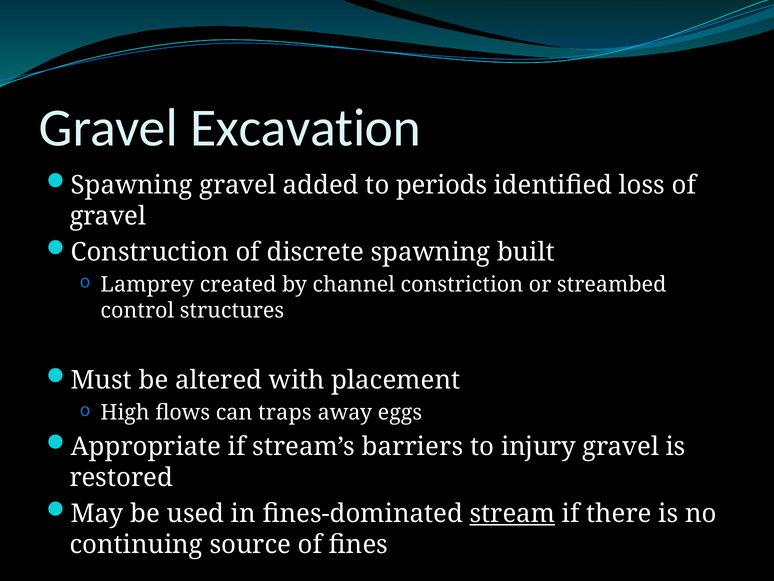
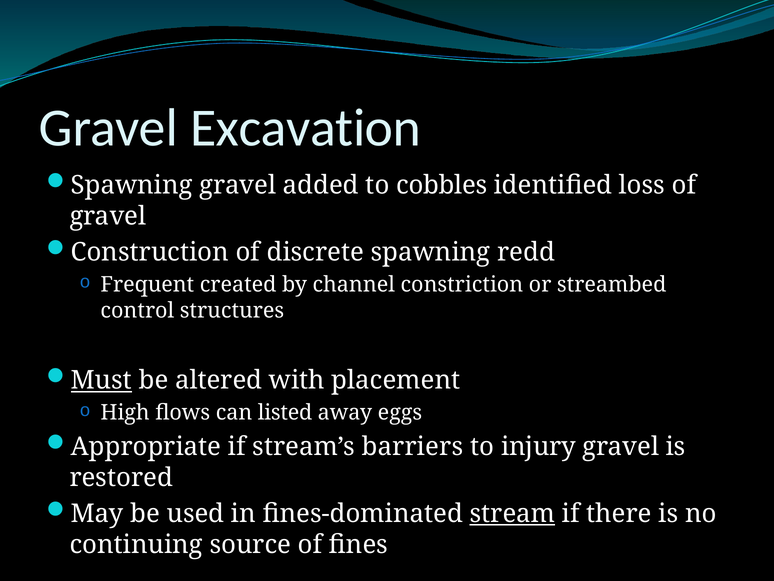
periods: periods -> cobbles (442, 185)
built: built -> redd (526, 252)
Lamprey: Lamprey -> Frequent (147, 284)
Must underline: none -> present (101, 380)
traps: traps -> listed (285, 413)
